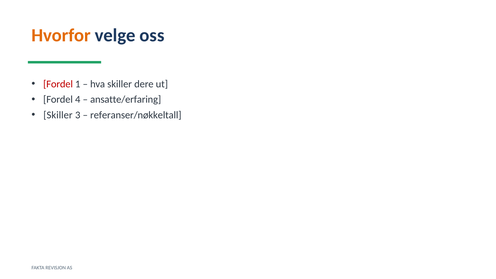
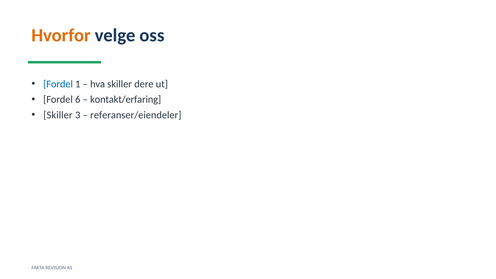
Fordel colour: red -> blue (58, 84)
4: 4 -> 6 (78, 100)
ansatte/erfaring: ansatte/erfaring -> kontakt/erfaring (126, 100)
referanser/nøkkeltall: referanser/nøkkeltall -> referanser/eiendeler (136, 115)
